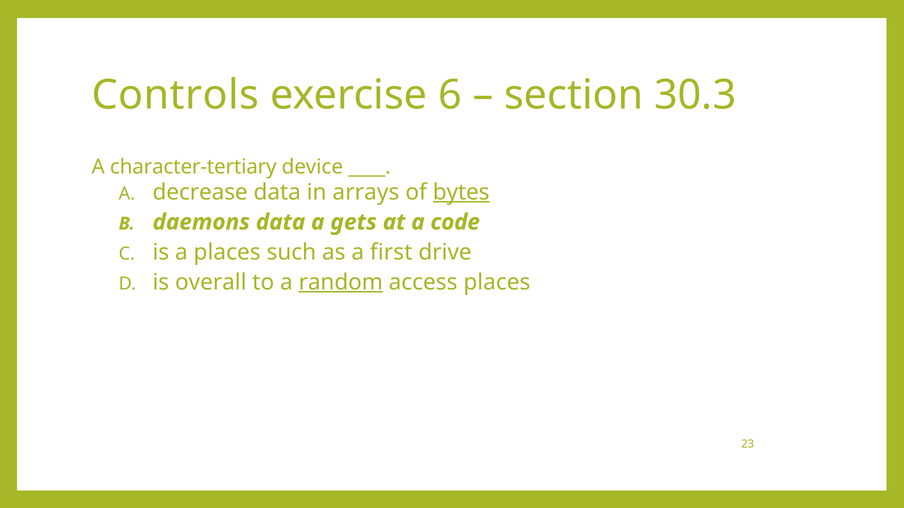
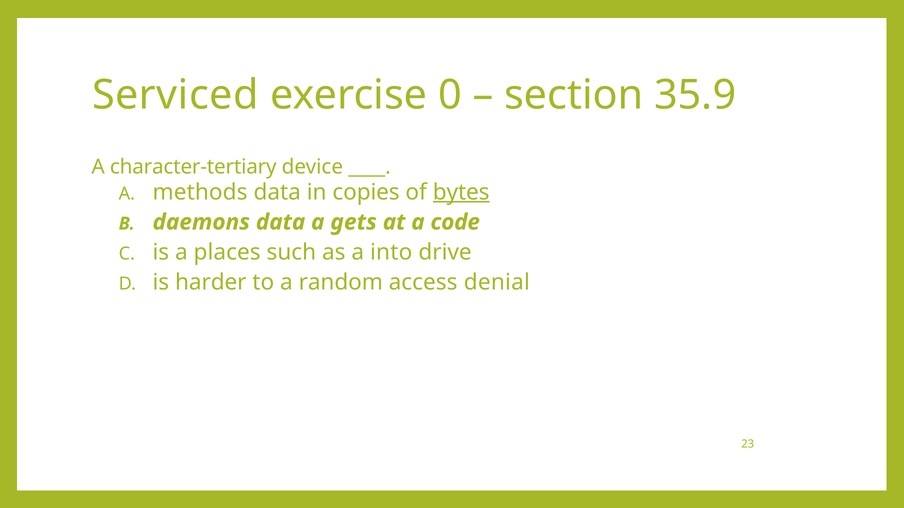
Controls: Controls -> Serviced (175, 95)
6: 6 -> 0 (450, 95)
30.3: 30.3 -> 35.9 (695, 95)
decrease: decrease -> methods (200, 192)
arrays: arrays -> copies (366, 192)
first: first -> into (391, 252)
overall: overall -> harder (211, 282)
random underline: present -> none (341, 282)
access places: places -> denial (497, 282)
